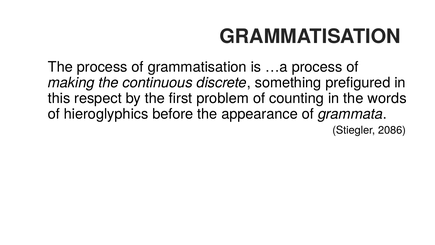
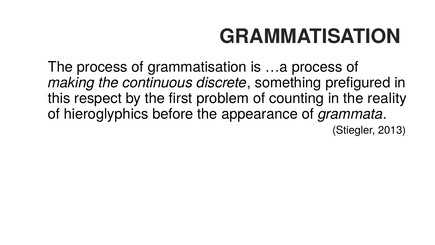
words: words -> reality (387, 98)
2086: 2086 -> 2013 (392, 130)
